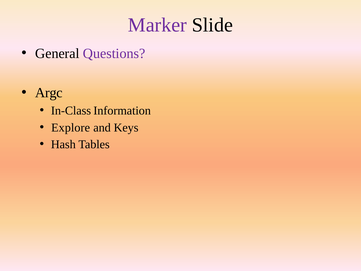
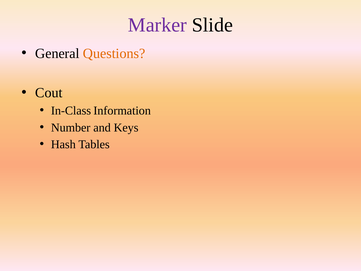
Questions colour: purple -> orange (114, 53)
Argc: Argc -> Cout (49, 93)
Explore: Explore -> Number (71, 127)
